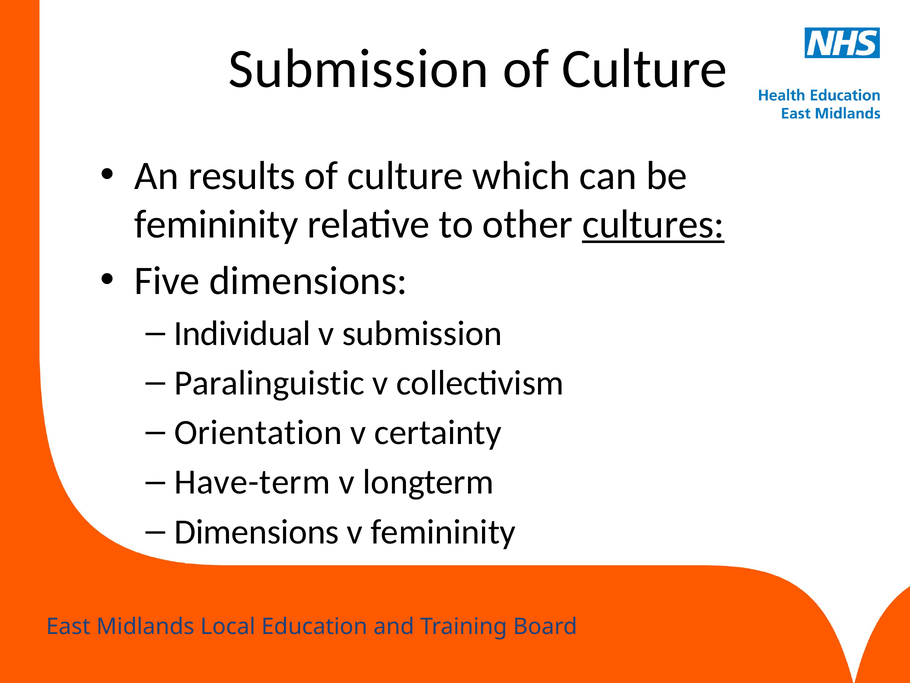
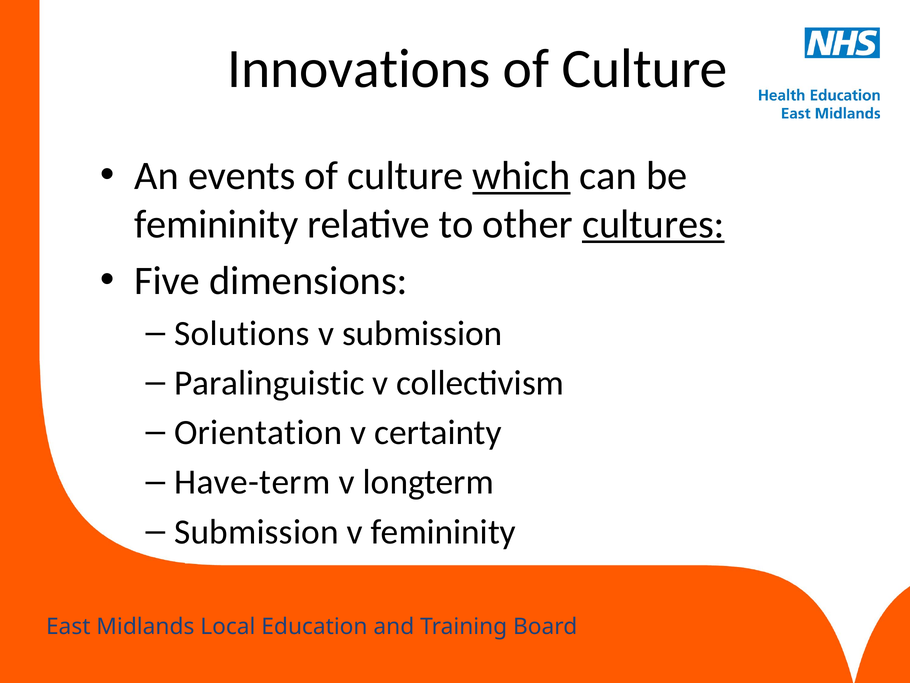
Submission: Submission -> Innovations (359, 69)
results: results -> events (242, 176)
which underline: none -> present (521, 176)
Individual: Individual -> Solutions (242, 333)
Dimensions: Dimensions -> Submission (256, 532)
